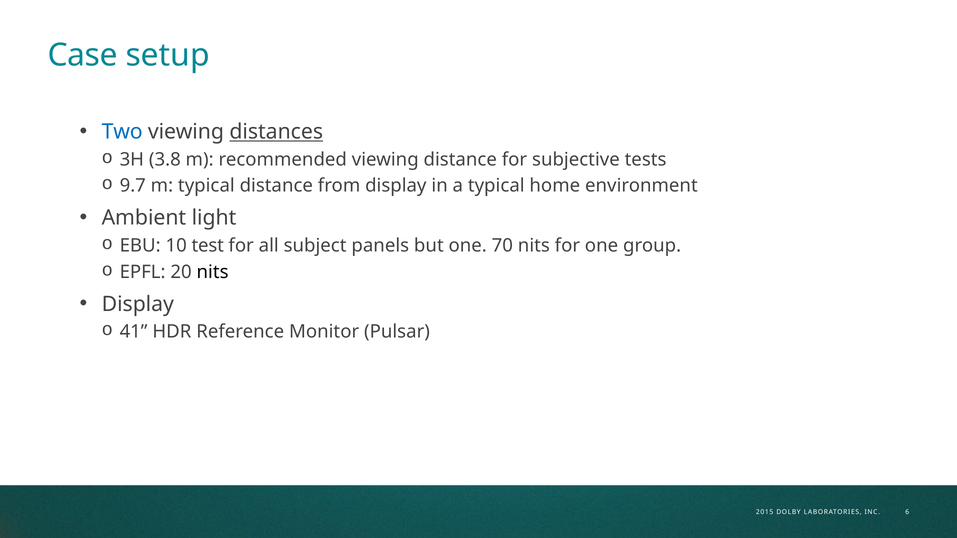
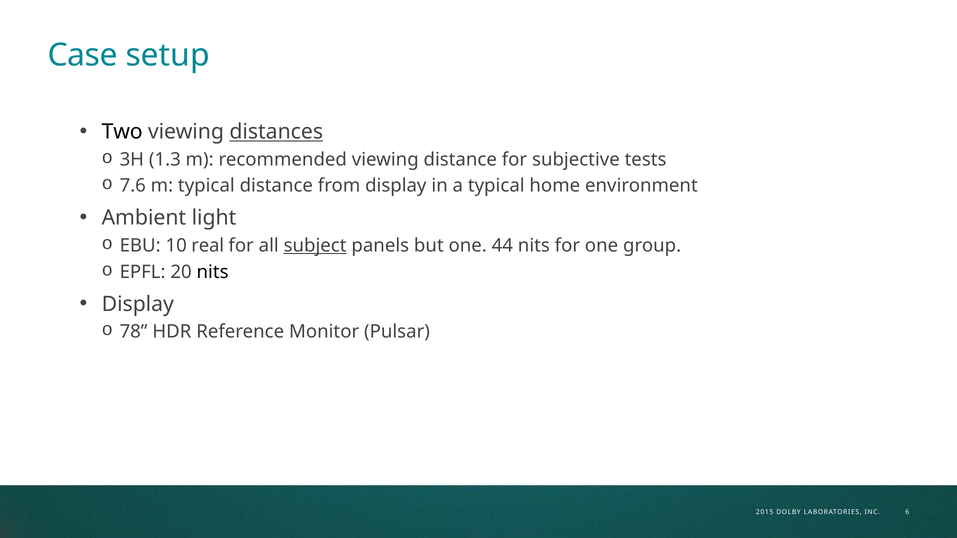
Two colour: blue -> black (122, 132)
3.8: 3.8 -> 1.3 (165, 160)
9.7: 9.7 -> 7.6 (133, 186)
test: test -> real (208, 246)
subject underline: none -> present (315, 246)
70: 70 -> 44 (502, 246)
41: 41 -> 78 (134, 332)
